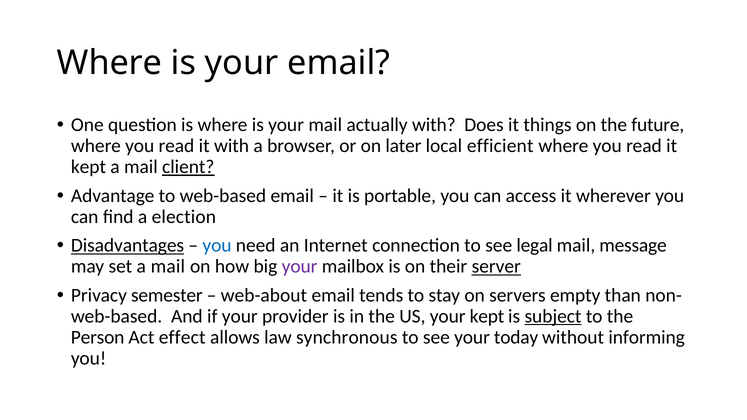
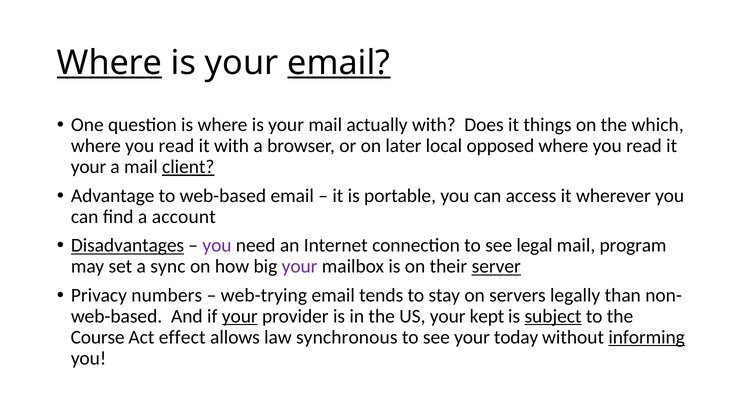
Where underline: none -> present (110, 63)
email underline: none -> present (339, 63)
future: future -> which (658, 125)
efficient: efficient -> opposed (500, 146)
kept: kept -> your (89, 167)
election: election -> account (184, 217)
you colour: blue -> purple (217, 246)
message: message -> program (633, 246)
set a mail: mail -> sync (168, 267)
semester: semester -> numbers (167, 295)
web-about: web-about -> web-trying (264, 295)
empty: empty -> legally (575, 295)
your underline: none -> present (240, 316)
Person: Person -> Course (98, 337)
informing underline: none -> present (647, 337)
